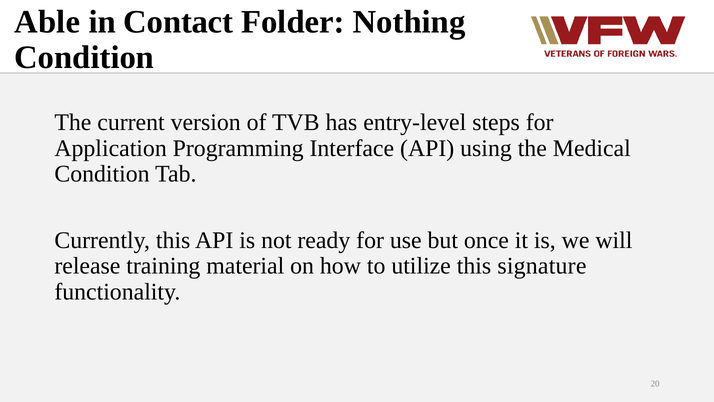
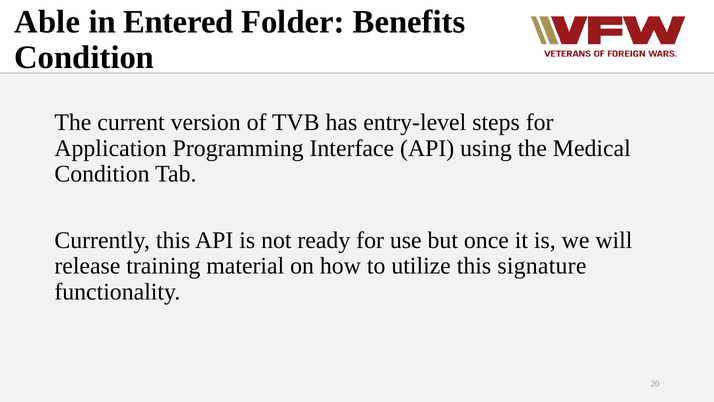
Contact: Contact -> Entered (178, 22)
Nothing: Nothing -> Benefits (409, 22)
